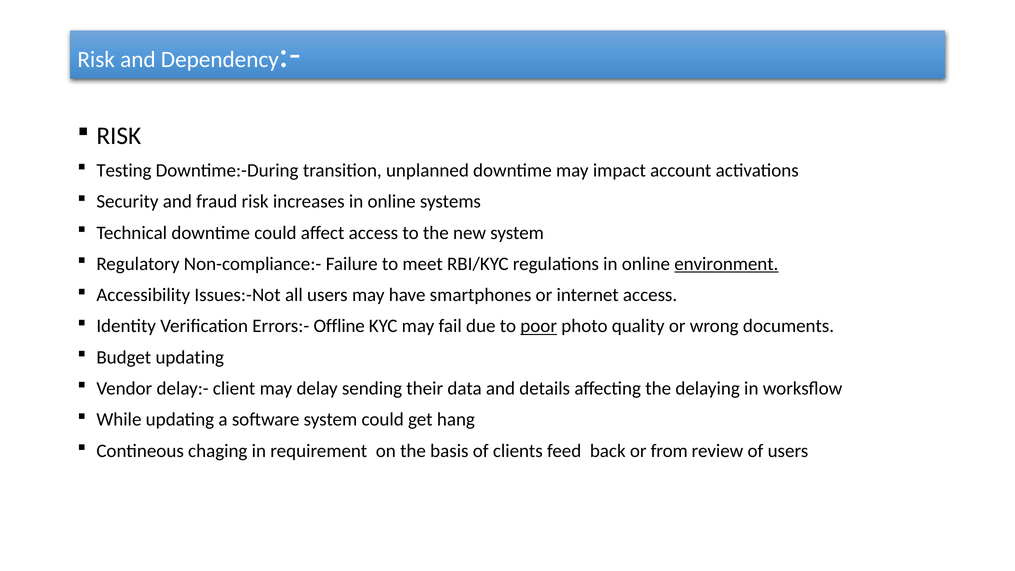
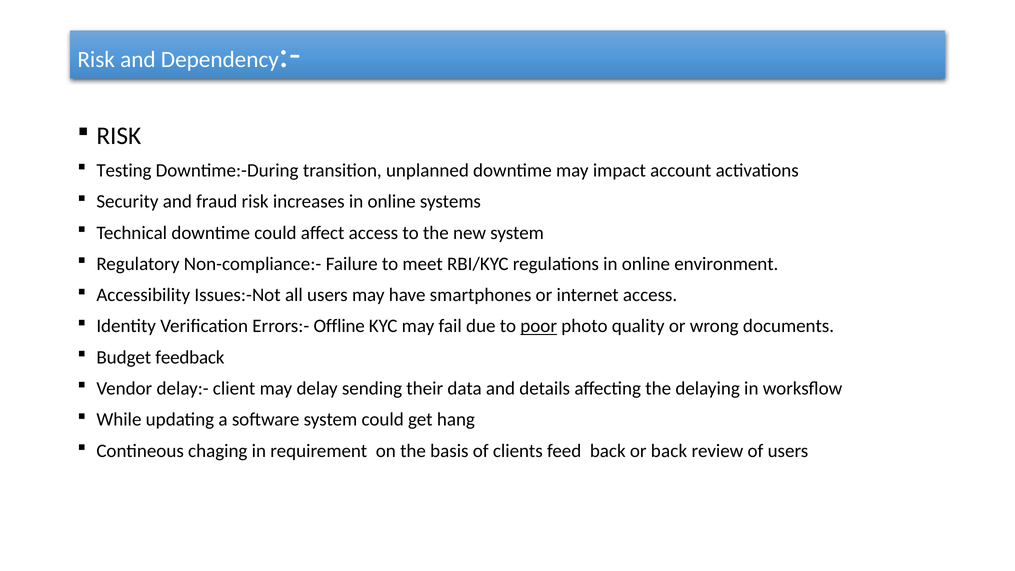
environment underline: present -> none (726, 264)
Budget updating: updating -> feedback (190, 357)
or from: from -> back (669, 451)
